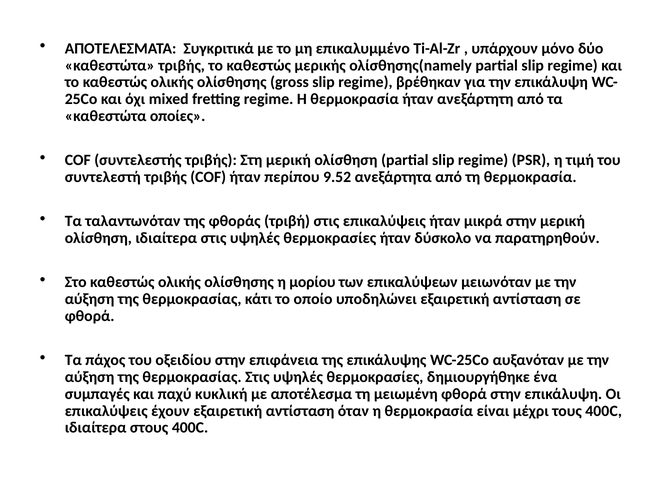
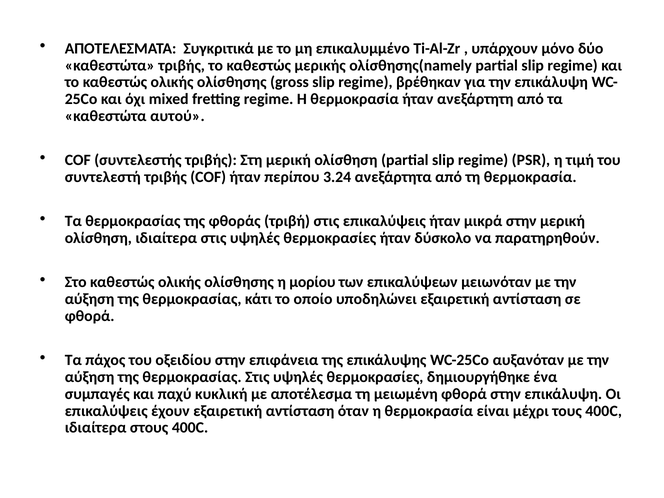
οποίες: οποίες -> αυτού (177, 116)
9.52: 9.52 -> 3.24 (337, 177)
Τα ταλαντωνόταν: ταλαντωνόταν -> θερμοκρασίας (133, 221)
